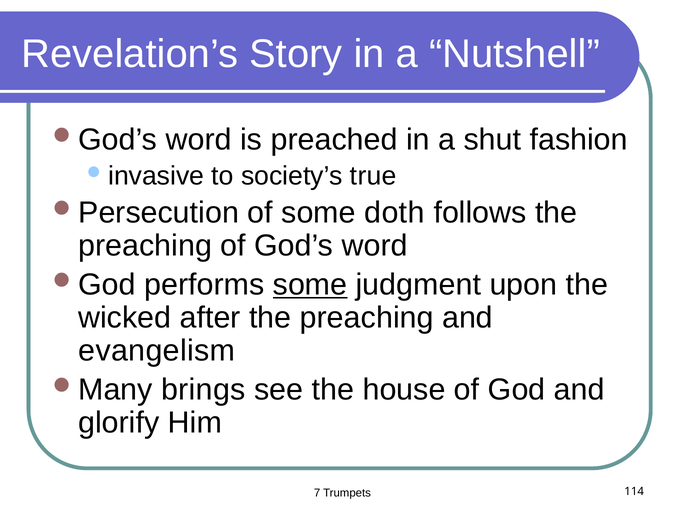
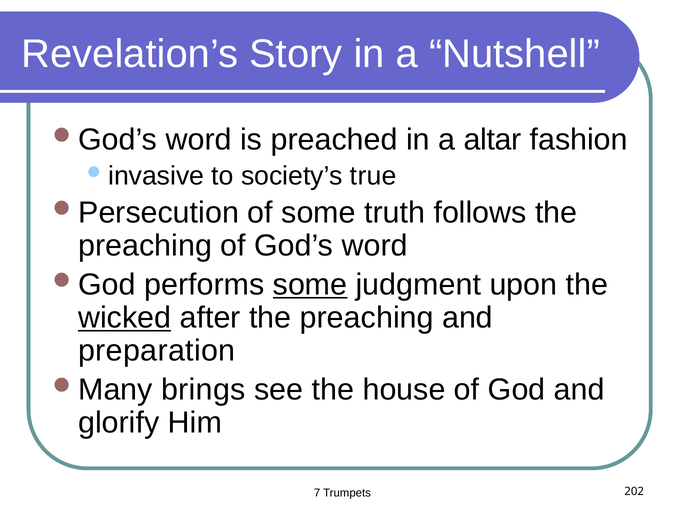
shut: shut -> altar (492, 140)
doth: doth -> truth (395, 213)
wicked underline: none -> present (125, 317)
evangelism: evangelism -> preparation (157, 350)
114: 114 -> 202 (634, 491)
